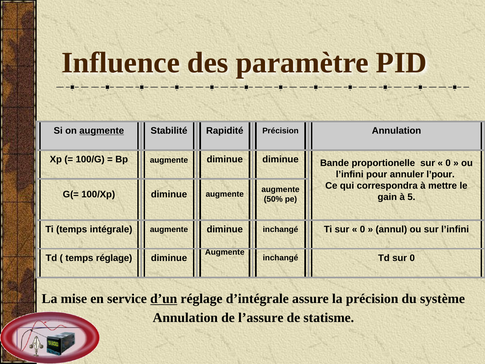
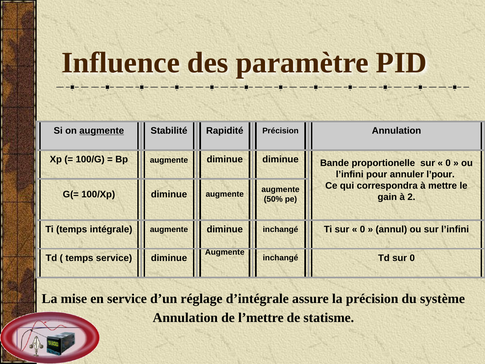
5: 5 -> 2 (411, 197)
temps réglage: réglage -> service (114, 258)
d’un underline: present -> none (164, 299)
l’assure: l’assure -> l’mettre (261, 318)
